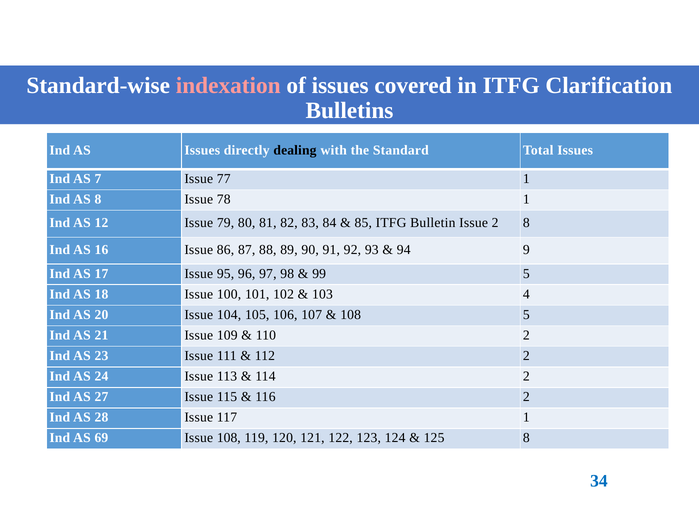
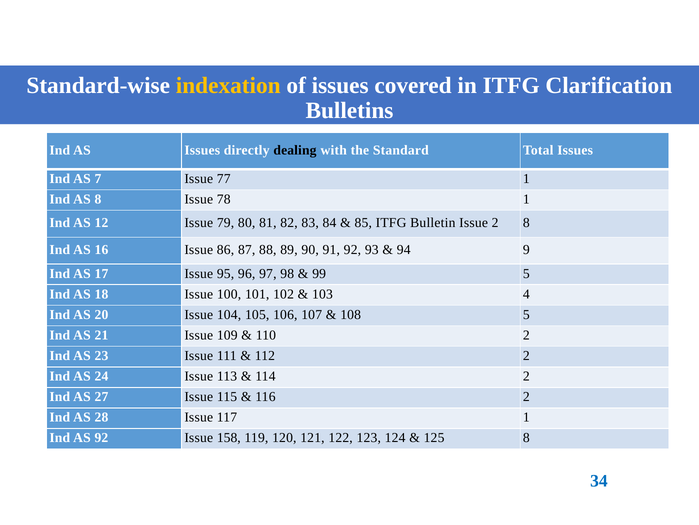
indexation colour: pink -> yellow (228, 85)
AS 69: 69 -> 92 (101, 437)
Issue 108: 108 -> 158 (229, 437)
